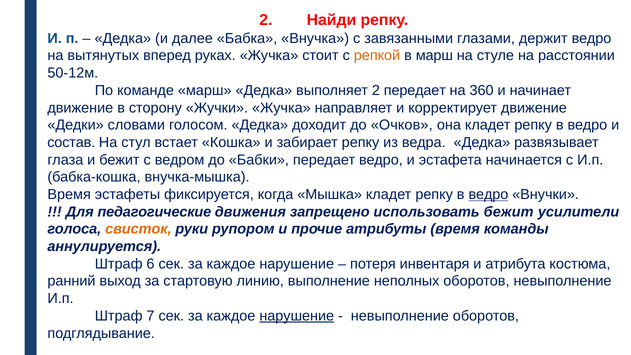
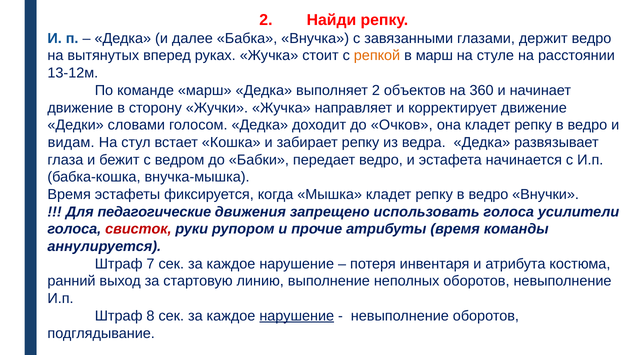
50-12м: 50-12м -> 13-12м (73, 73)
2 передает: передает -> объектов (415, 90)
состав: состав -> видам (71, 142)
ведро underline: present -> none (488, 194)
использовать бежит: бежит -> голоса (509, 212)
свисток colour: orange -> red (138, 229)
6: 6 -> 7 (150, 264)
7: 7 -> 8 (150, 316)
